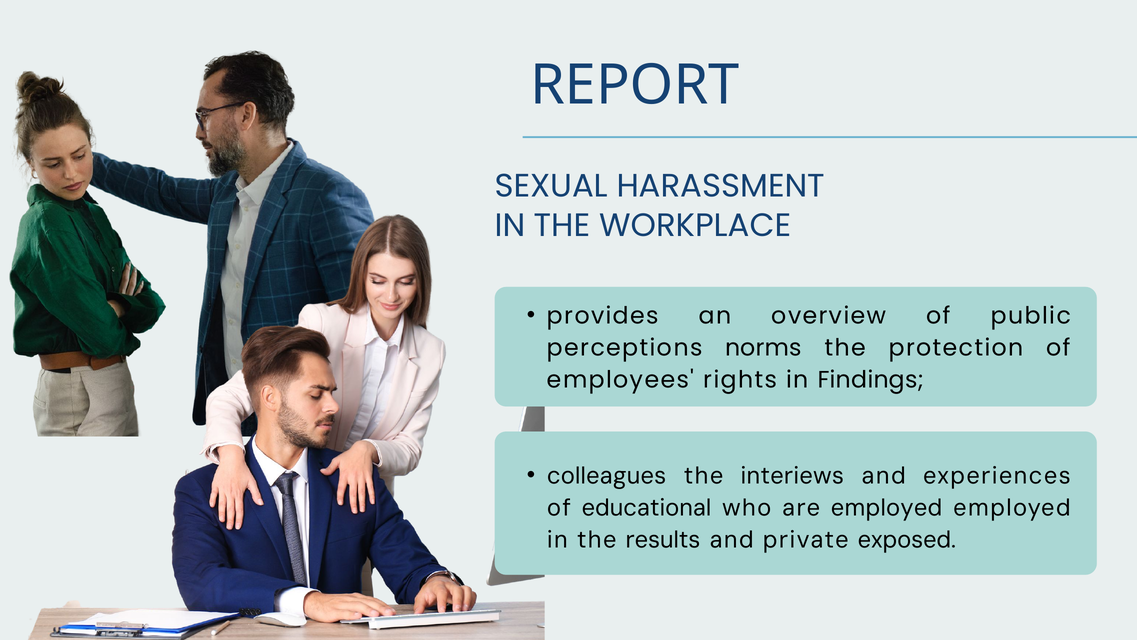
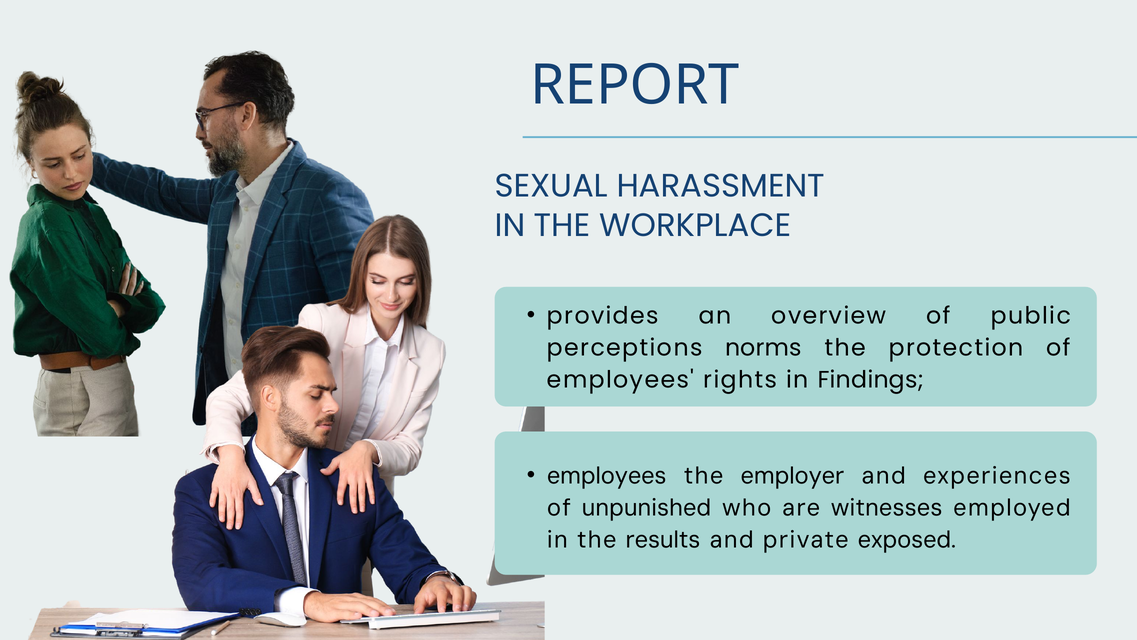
colleagues: colleagues -> employees (607, 475)
interiews: interiews -> employer (792, 475)
educational: educational -> unpunished (646, 507)
are employed: employed -> witnesses (887, 507)
